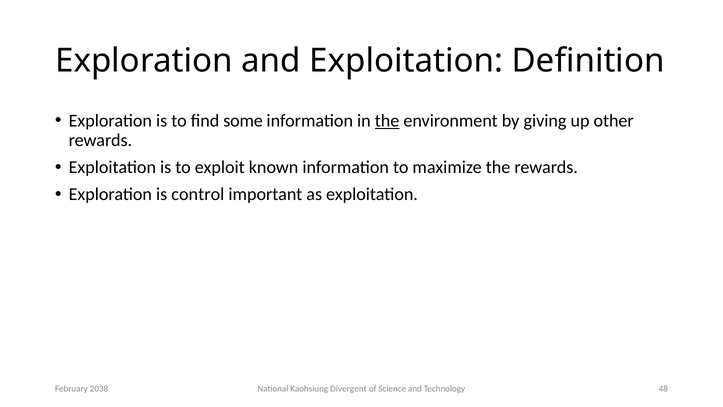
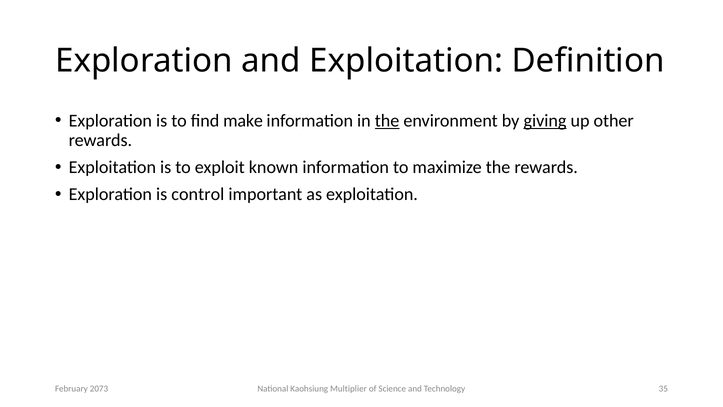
some: some -> make (243, 121)
giving underline: none -> present (545, 121)
Divergent: Divergent -> Multiplier (348, 388)
48: 48 -> 35 (663, 388)
2038: 2038 -> 2073 (99, 388)
